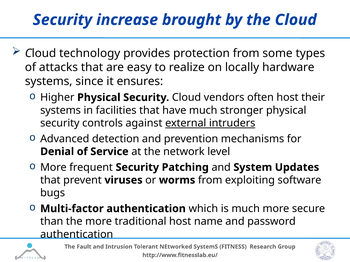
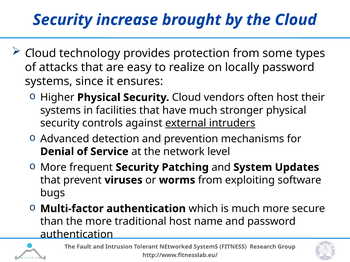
locally hardware: hardware -> password (288, 67)
